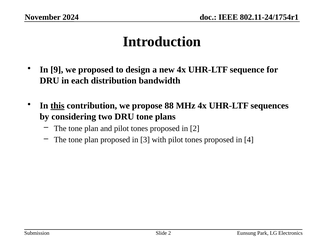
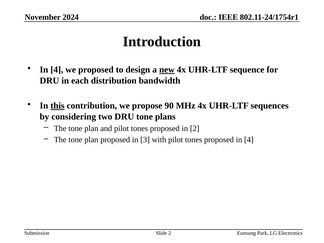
9: 9 -> 4 (57, 70)
new underline: none -> present (167, 70)
88: 88 -> 90 (169, 106)
